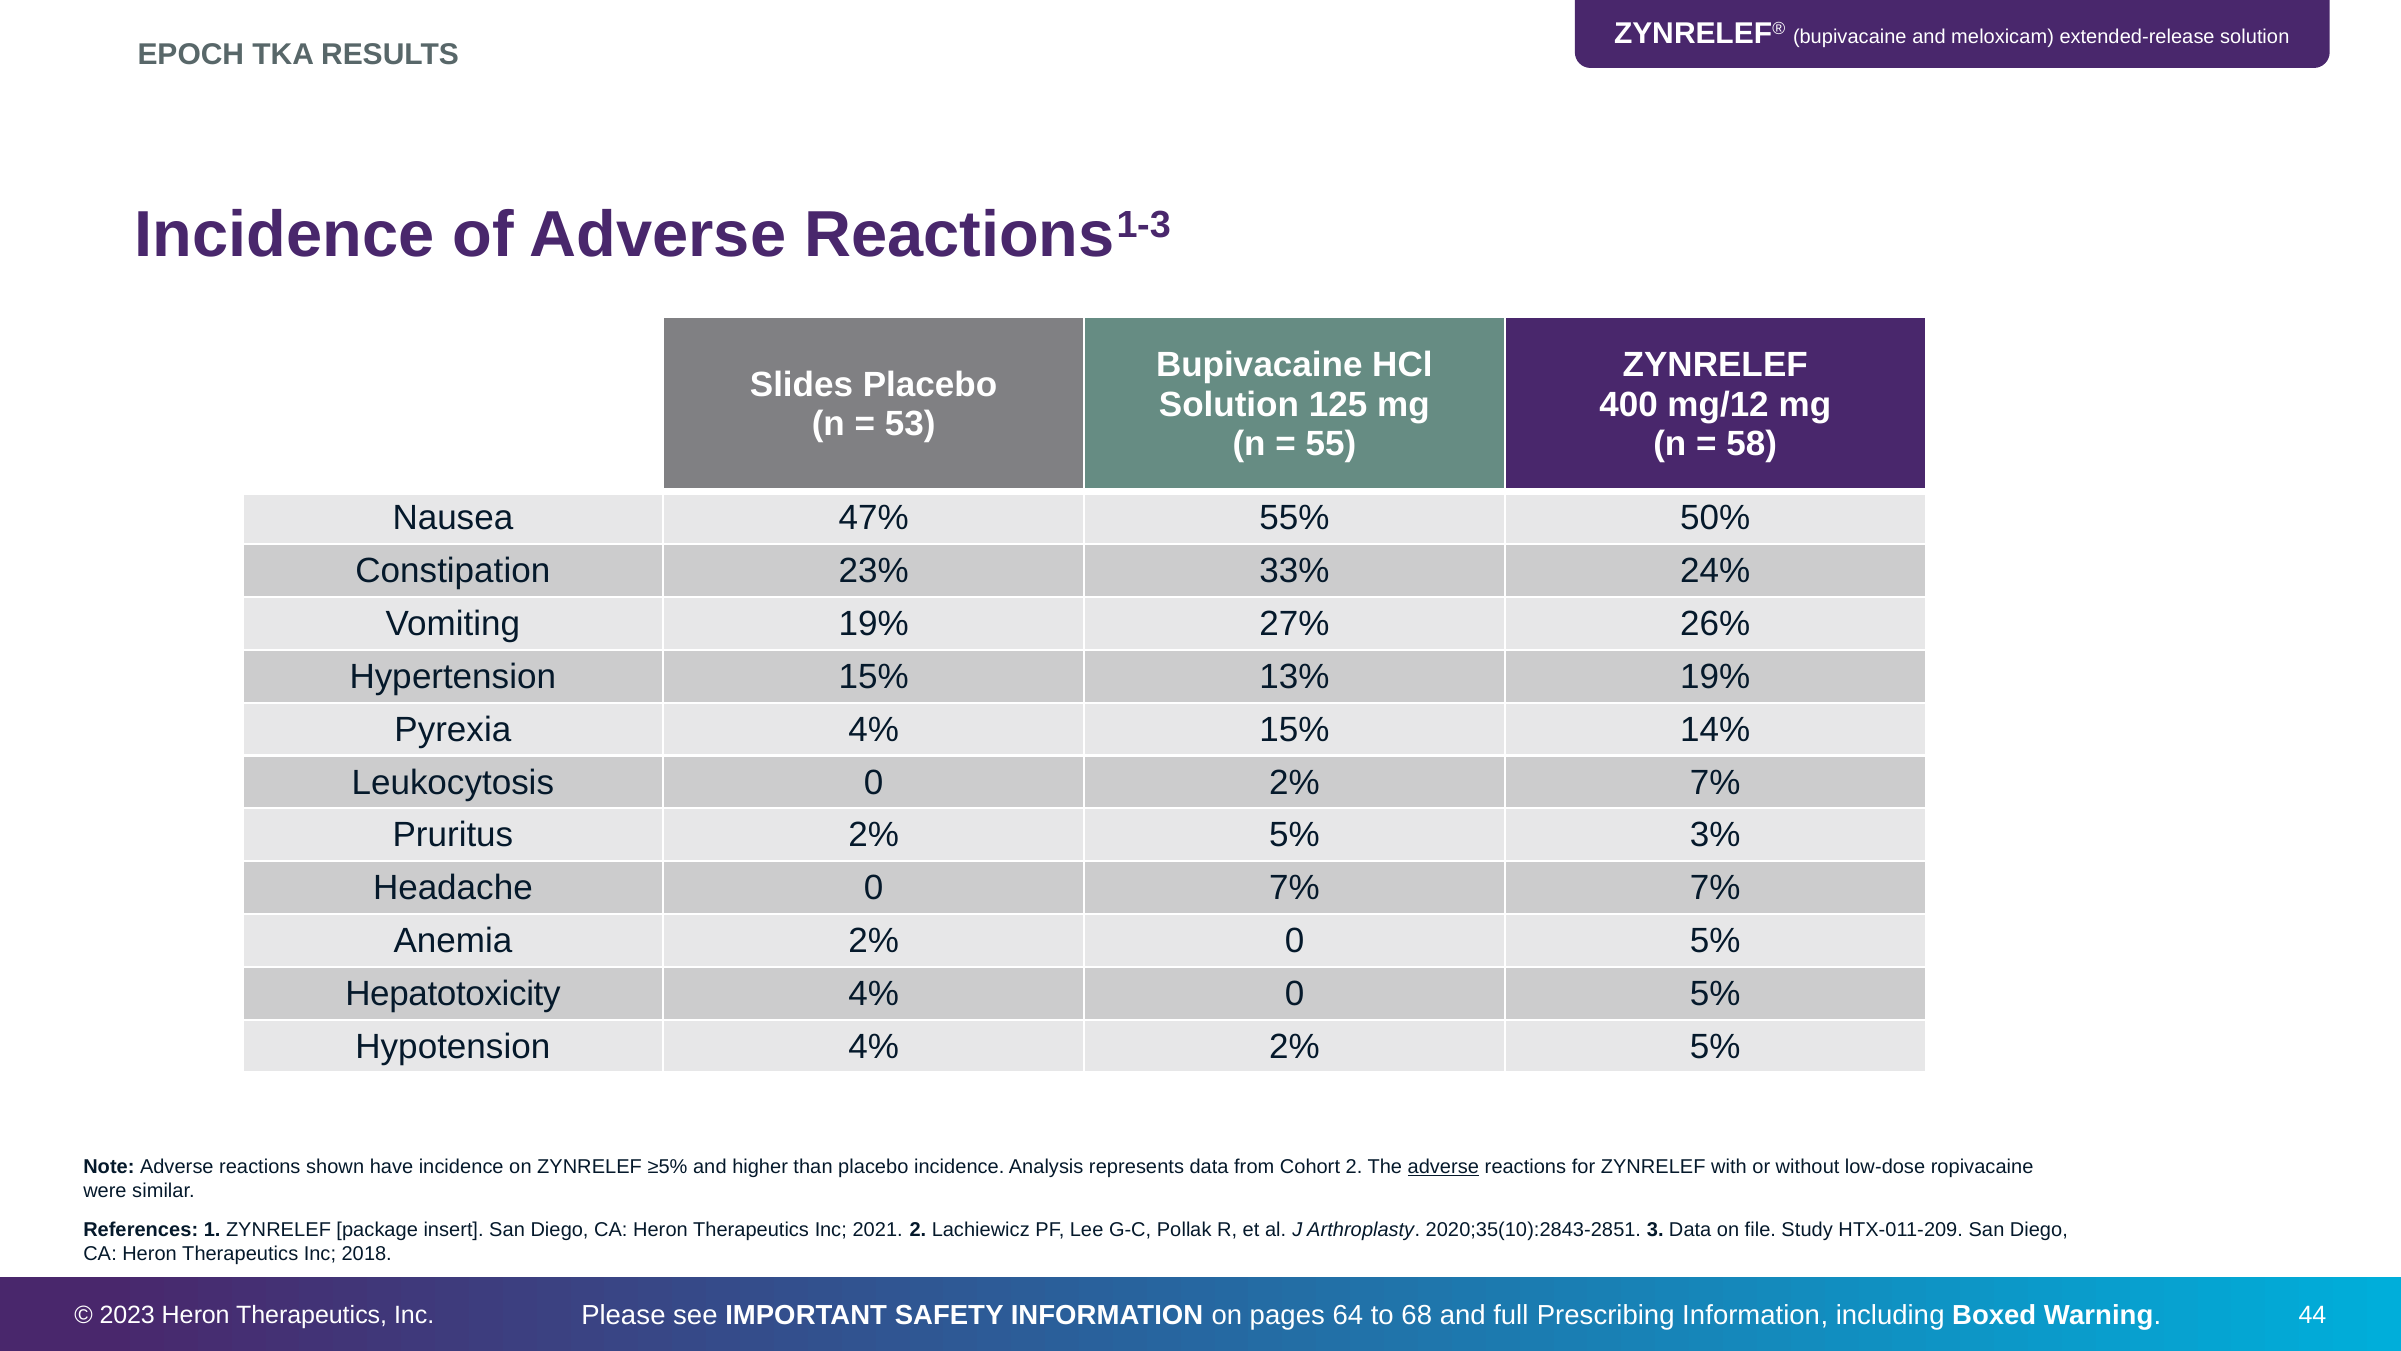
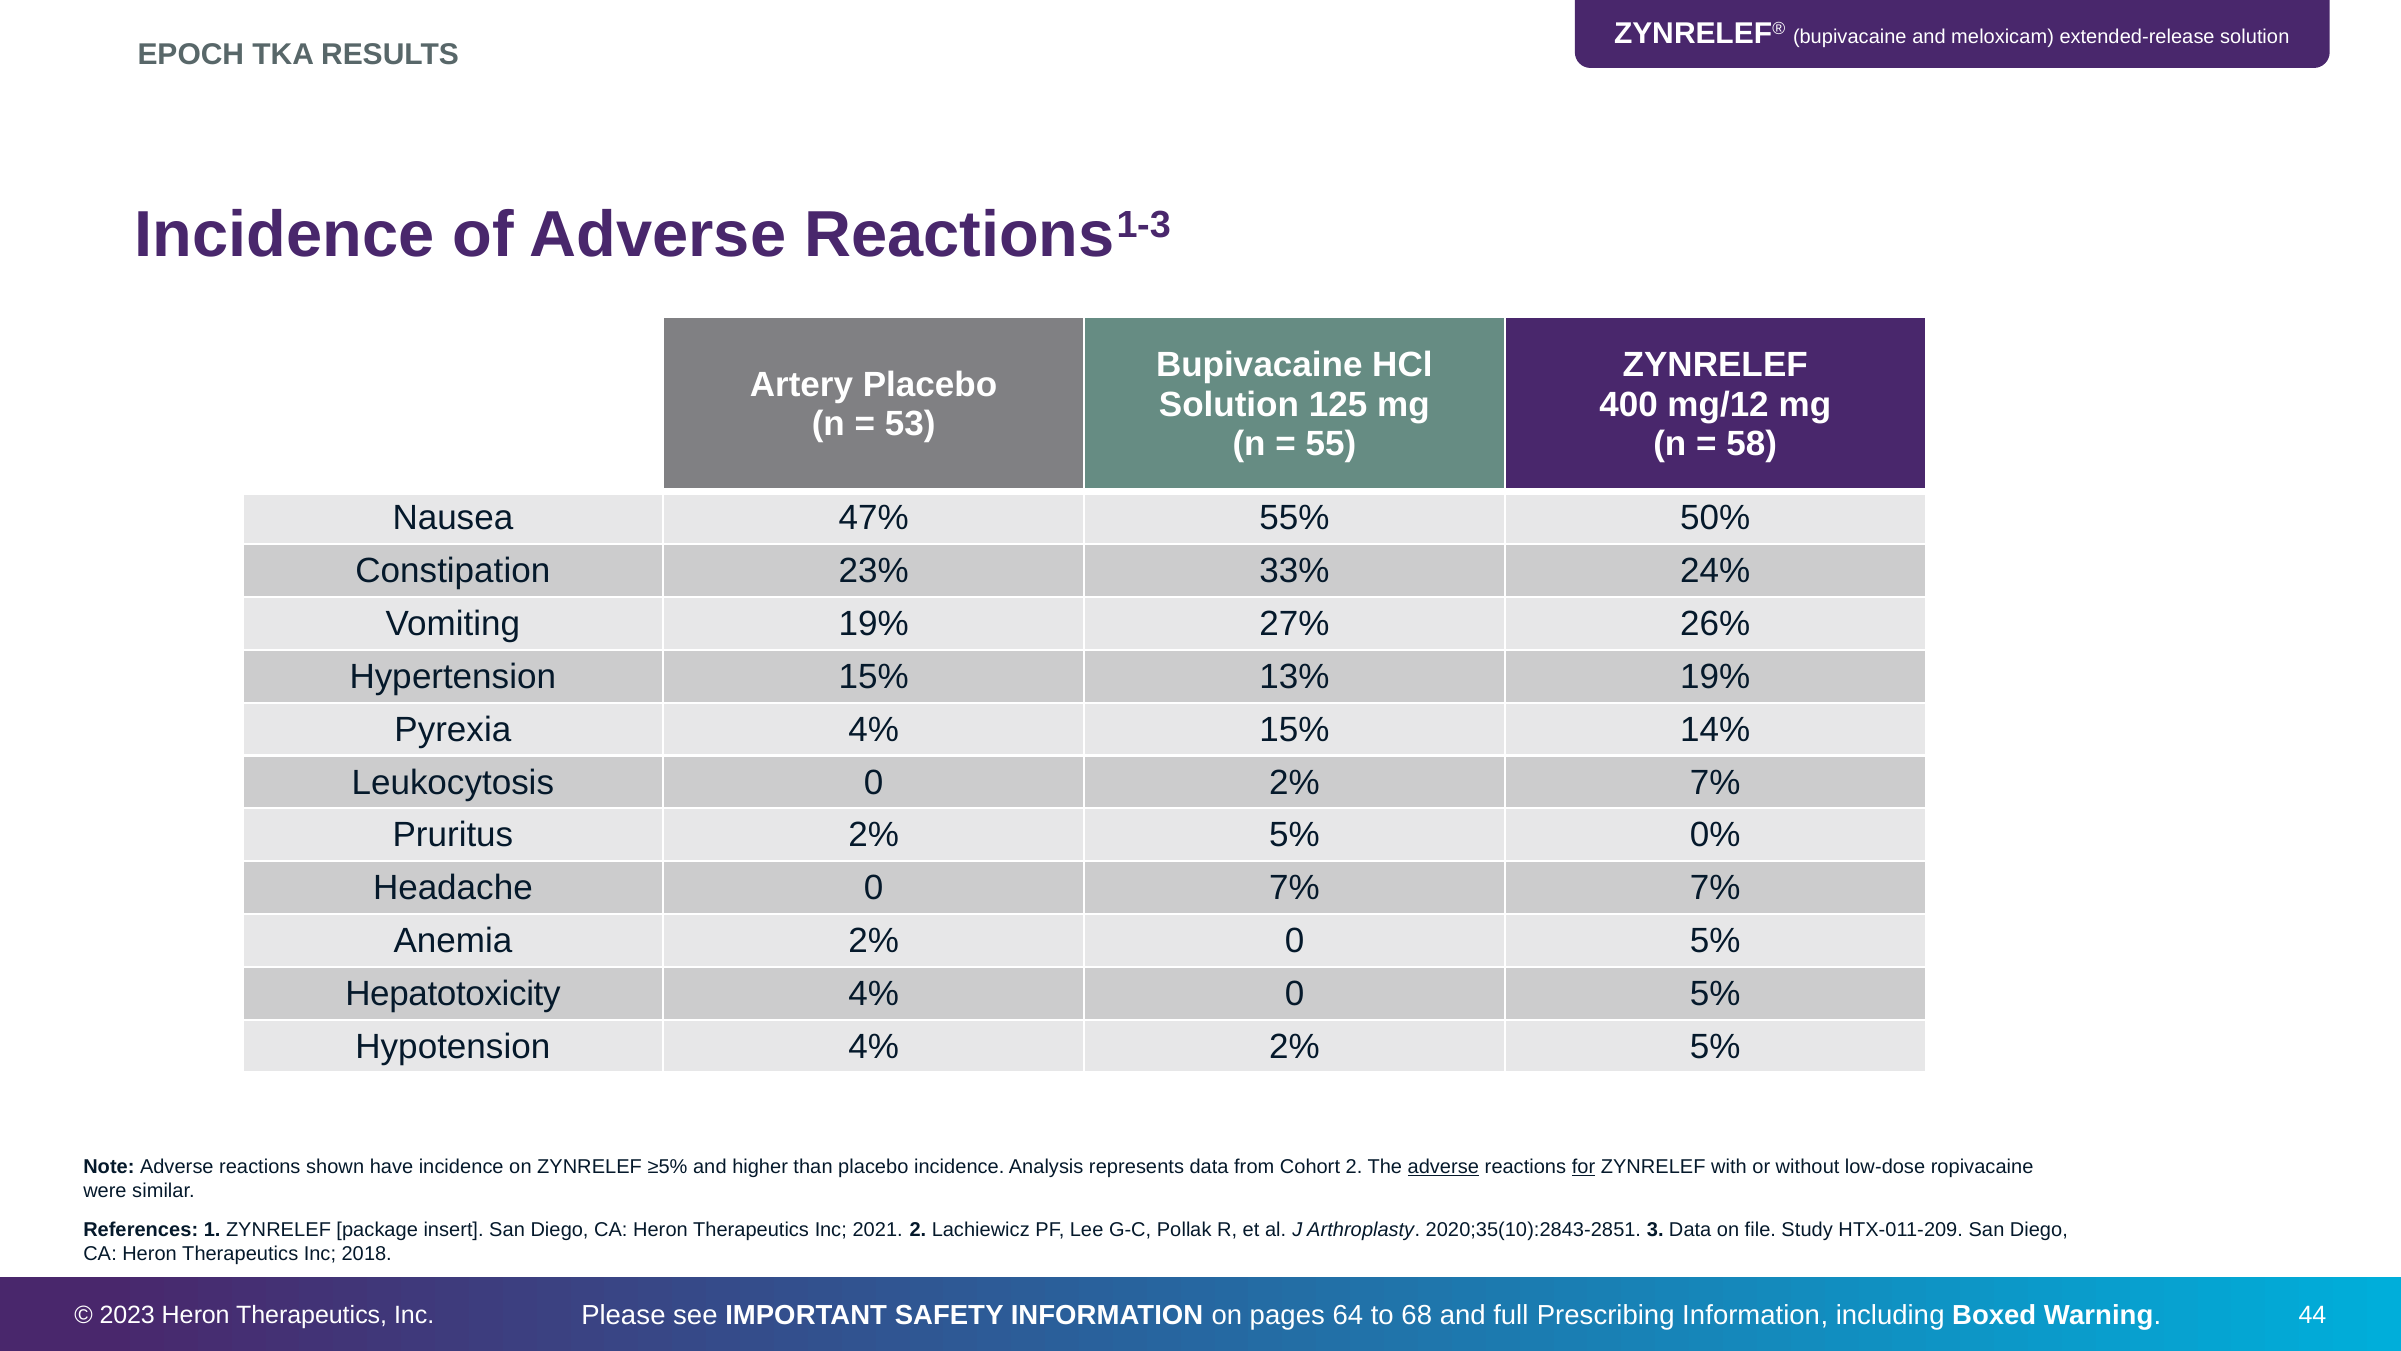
Slides: Slides -> Artery (801, 385)
3%: 3% -> 0% (1715, 835)
for underline: none -> present (1583, 1166)
